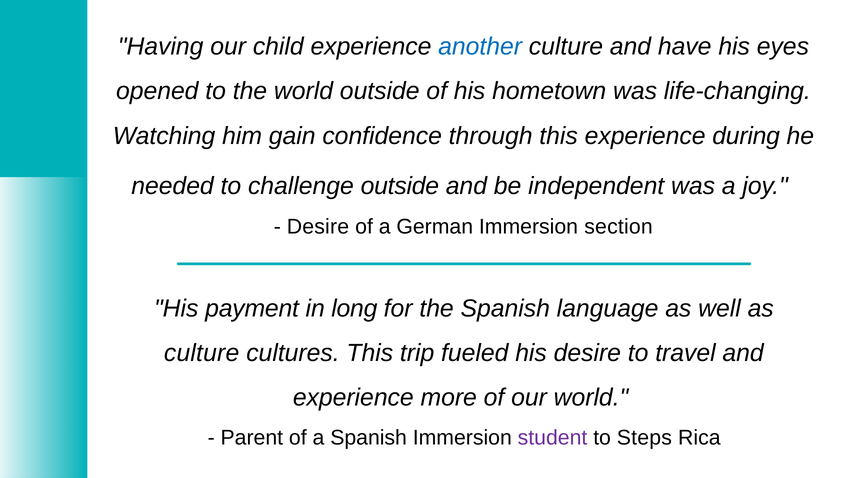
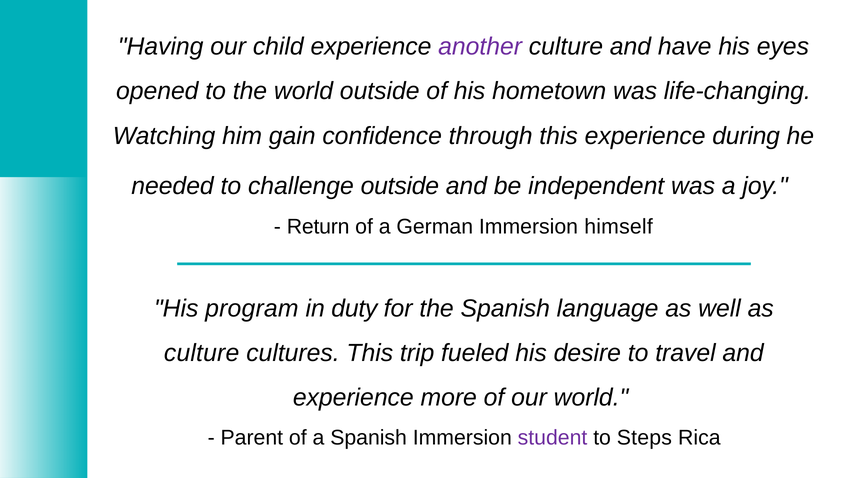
another colour: blue -> purple (480, 47)
Desire: Desire -> Return (318, 227)
section: section -> himself (619, 227)
payment: payment -> program (252, 308)
long: long -> duty (354, 308)
